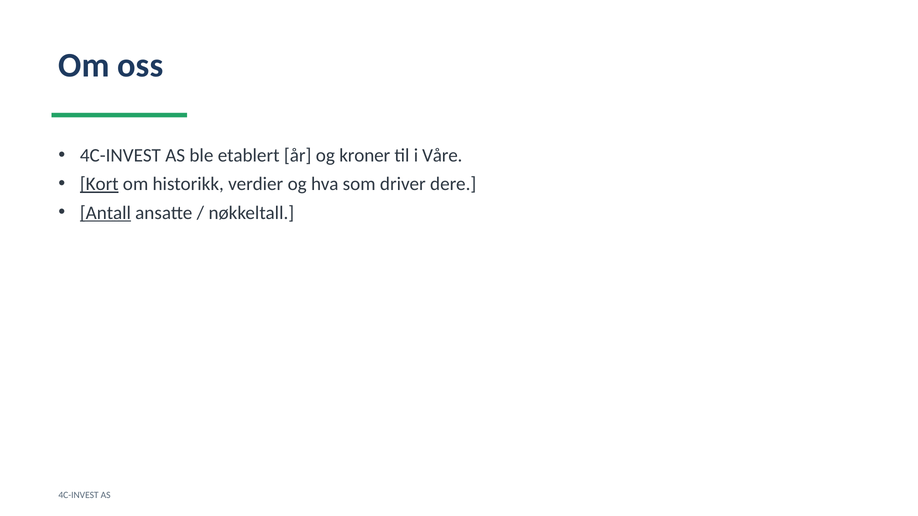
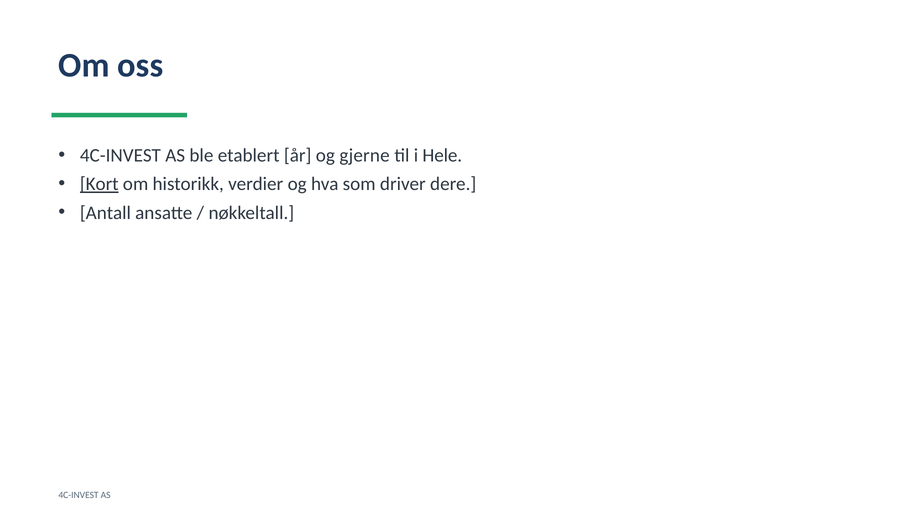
kroner: kroner -> gjerne (365, 155)
Våre: Våre -> Hele (442, 155)
Antall underline: present -> none (105, 213)
